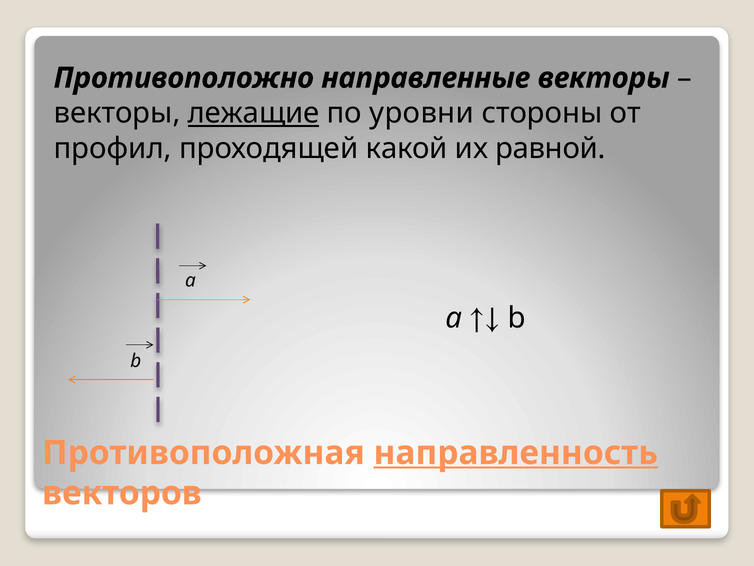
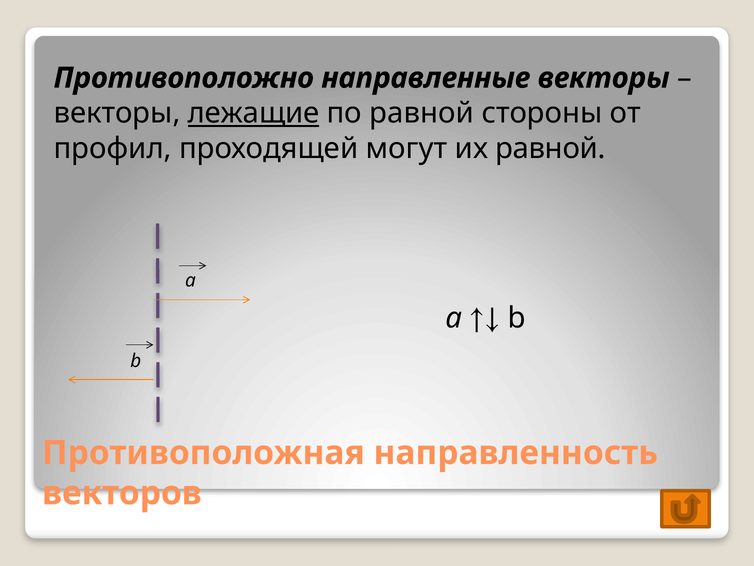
по уровни: уровни -> равной (422, 113)
какой: какой -> могут (407, 148)
направленность underline: present -> none (516, 453)
